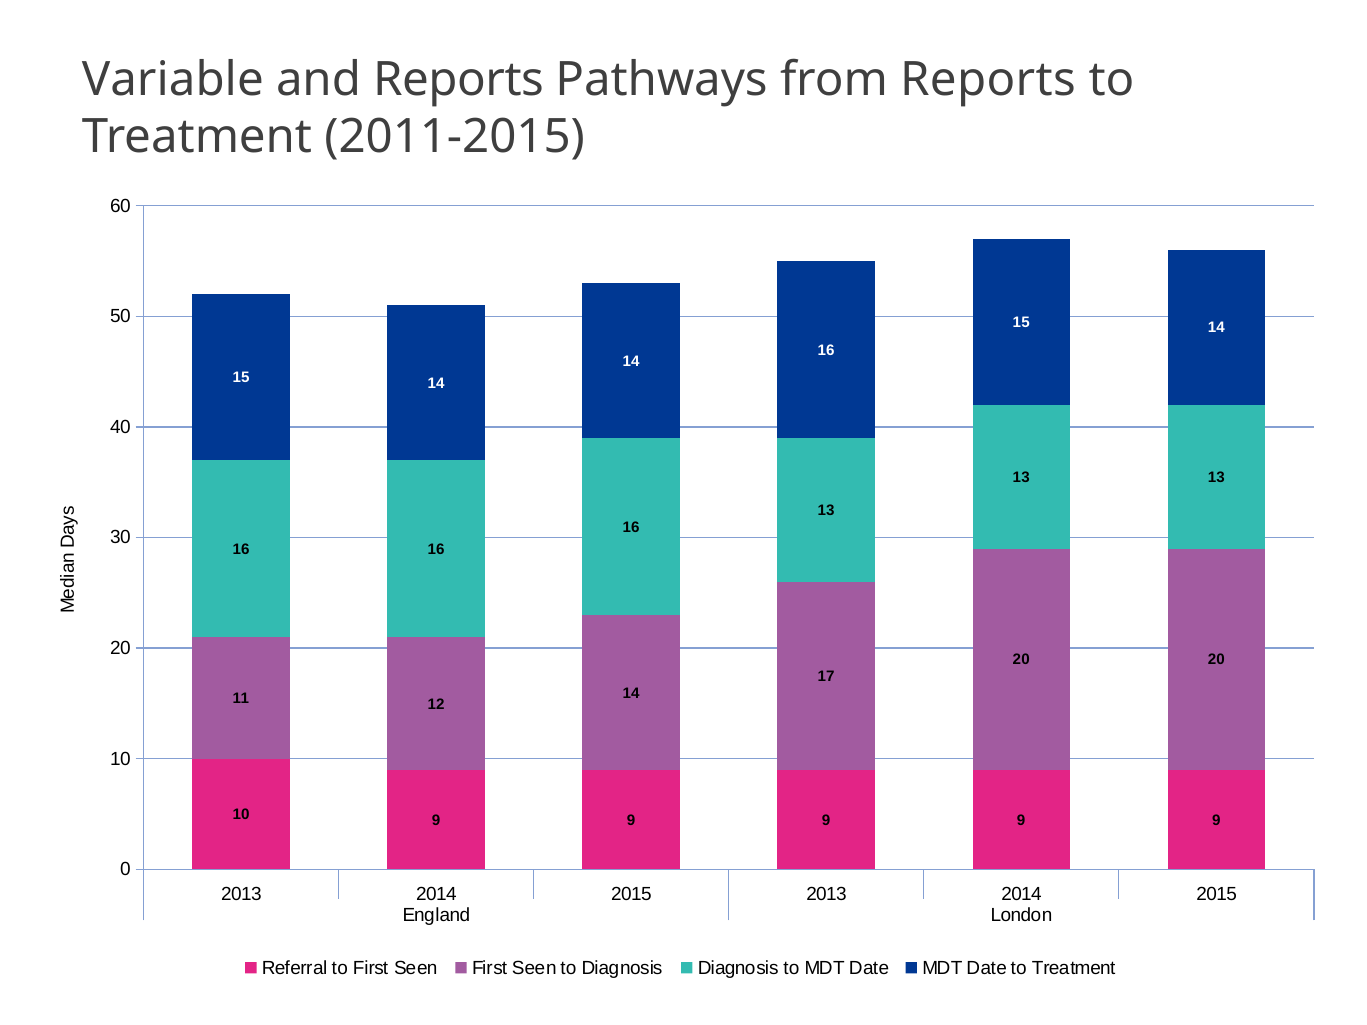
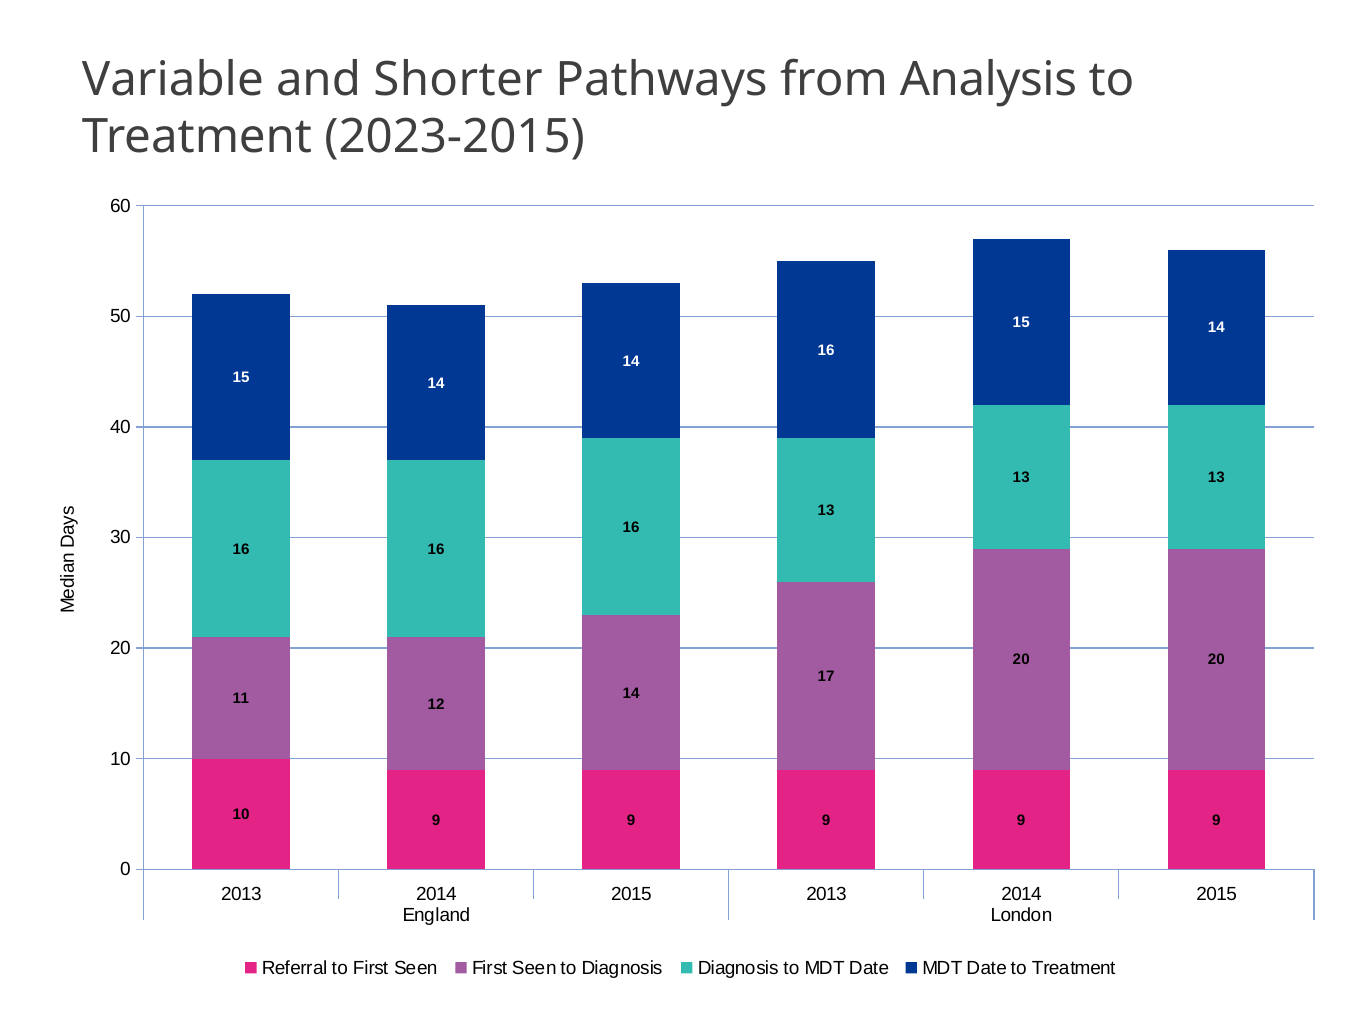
and Reports: Reports -> Shorter (458, 80)
from Reports: Reports -> Analysis (988, 80)
2011-2015: 2011-2015 -> 2023-2015 (455, 136)
